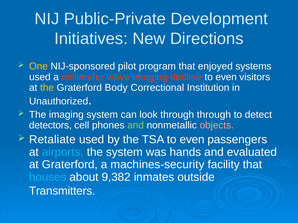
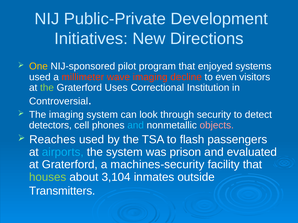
the colour: yellow -> light green (47, 88)
Body: Body -> Uses (116, 88)
Unauthorized: Unauthorized -> Controversial (59, 101)
through through: through -> security (214, 115)
and colour: light green -> light blue (136, 126)
Retaliate: Retaliate -> Reaches (52, 140)
TSA to even: even -> flash (192, 140)
hands: hands -> prison (185, 152)
houses colour: light blue -> light green (48, 177)
9,382: 9,382 -> 3,104 (116, 177)
